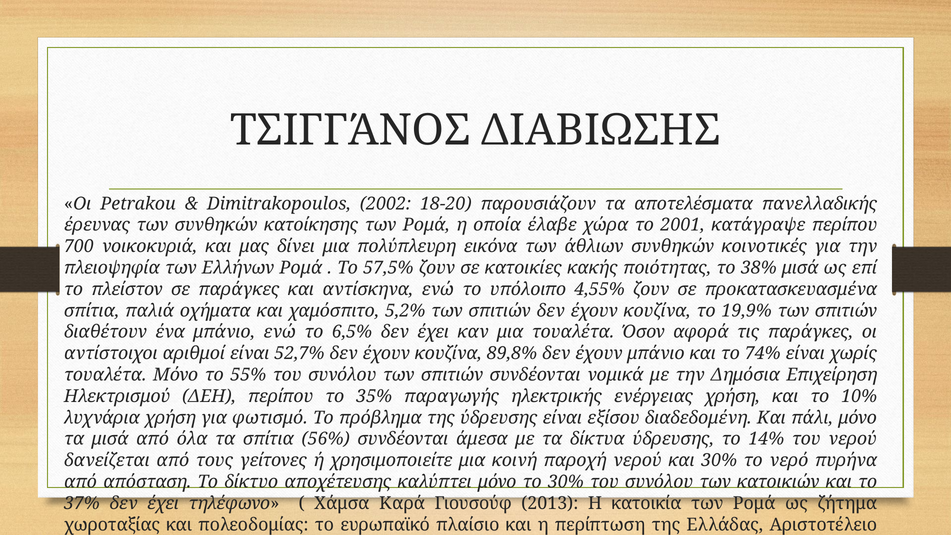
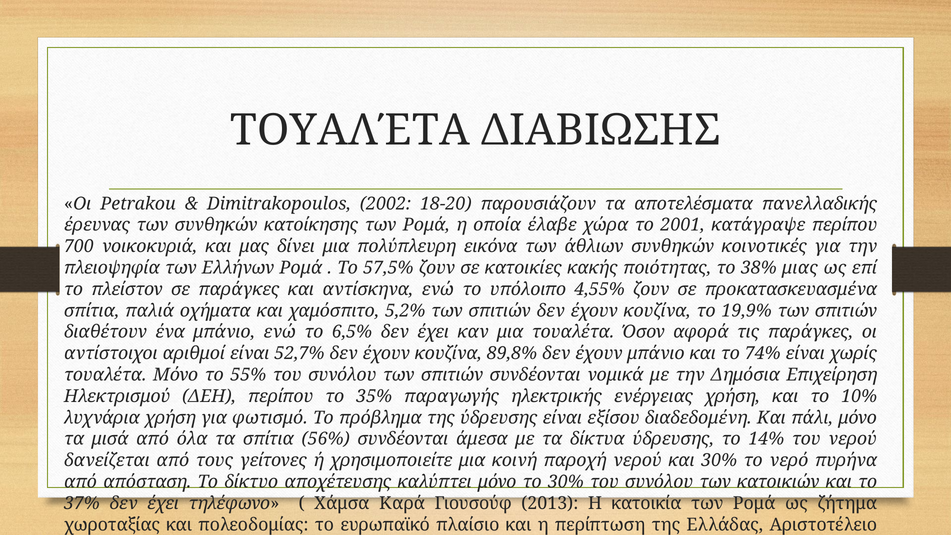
ΤΣΙΓΓΆΝΟΣ: ΤΣΙΓΓΆΝΟΣ -> ΤΟΥΑΛΈΤΑ (350, 130)
38% μισά: μισά -> μιας (800, 268)
